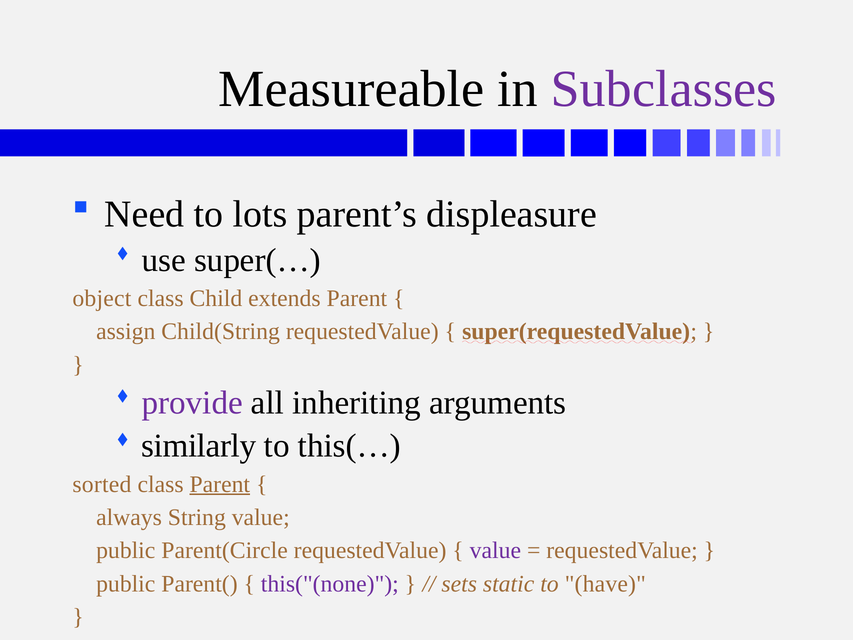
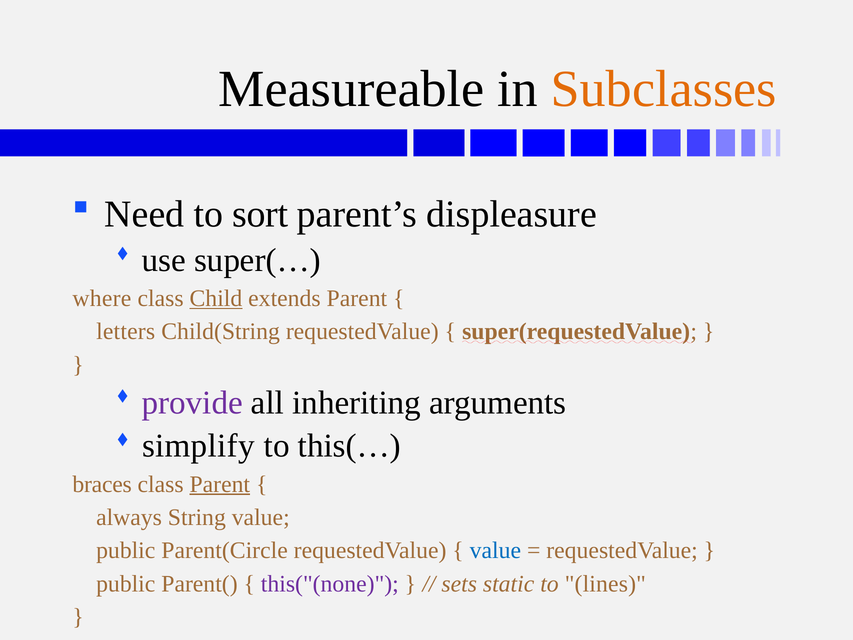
Subclasses colour: purple -> orange (664, 89)
lots: lots -> sort (260, 214)
object: object -> where (102, 298)
Child underline: none -> present (216, 298)
assign: assign -> letters (126, 331)
similarly: similarly -> simplify (198, 446)
sorted: sorted -> braces (102, 484)
value colour: purple -> blue (495, 550)
have: have -> lines (605, 584)
